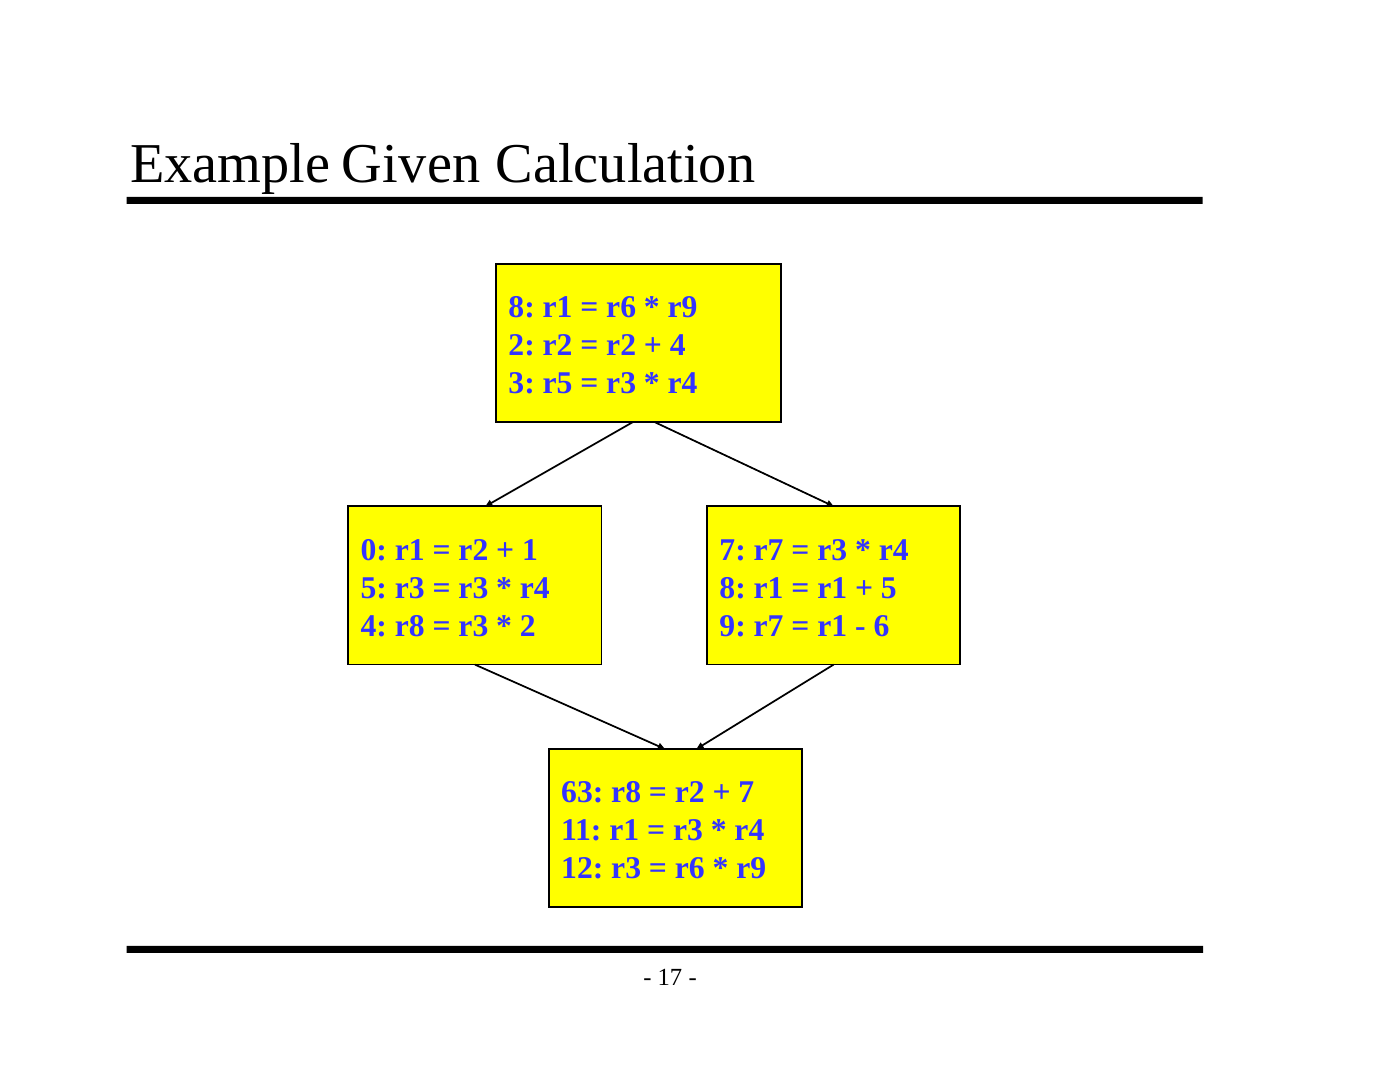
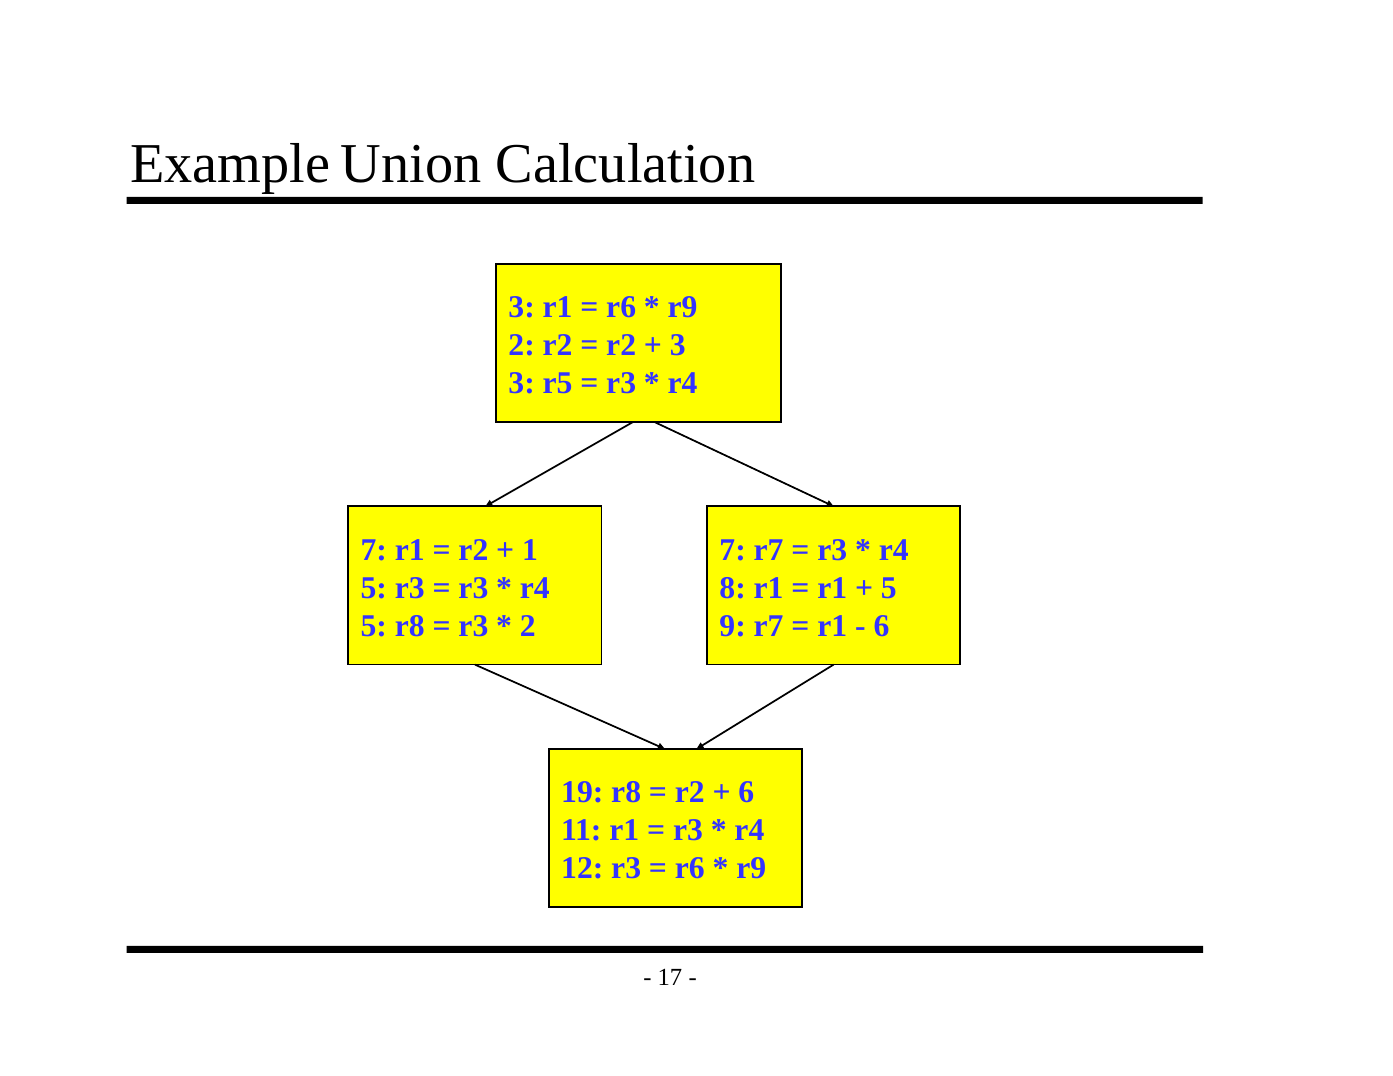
Given: Given -> Union (411, 164)
8: 8 -> 3 (522, 307)
4: 4 -> 3 (678, 345)
0: 0 -> 7 (374, 550)
4: 4 -> 5 (374, 626)
63: 63 -> 19 (582, 793)
7: 7 -> 6 (746, 793)
